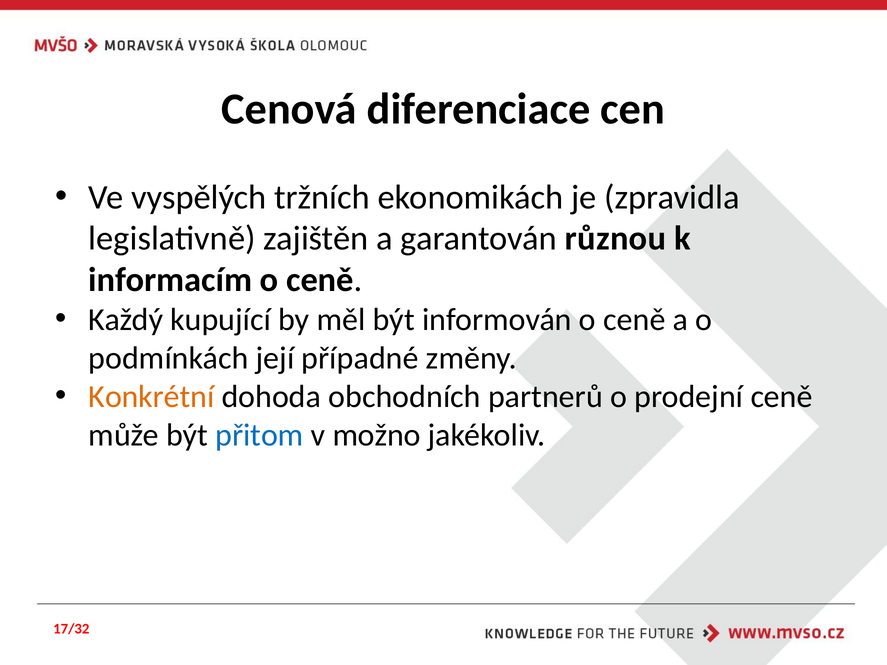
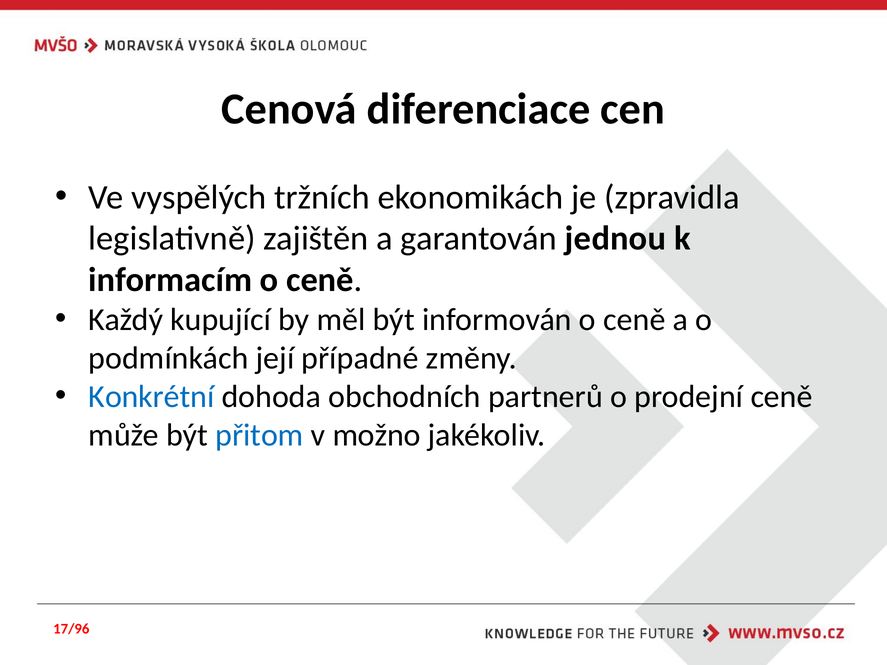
různou: různou -> jednou (616, 239)
Konkrétní colour: orange -> blue (151, 397)
17/32: 17/32 -> 17/96 (71, 629)
